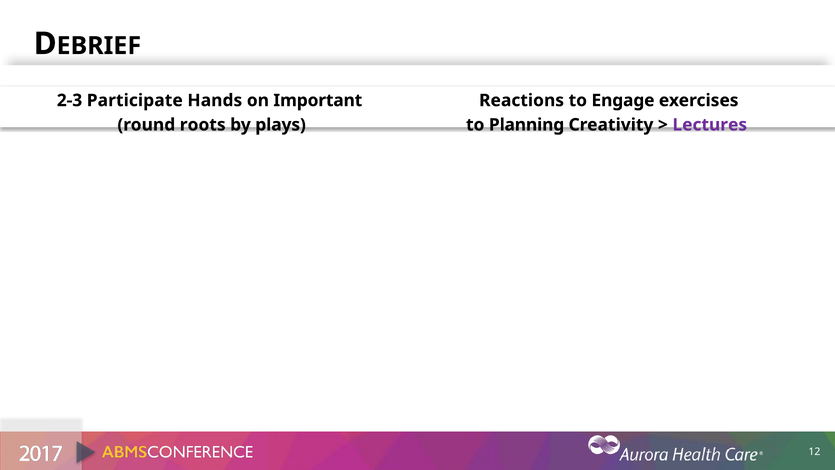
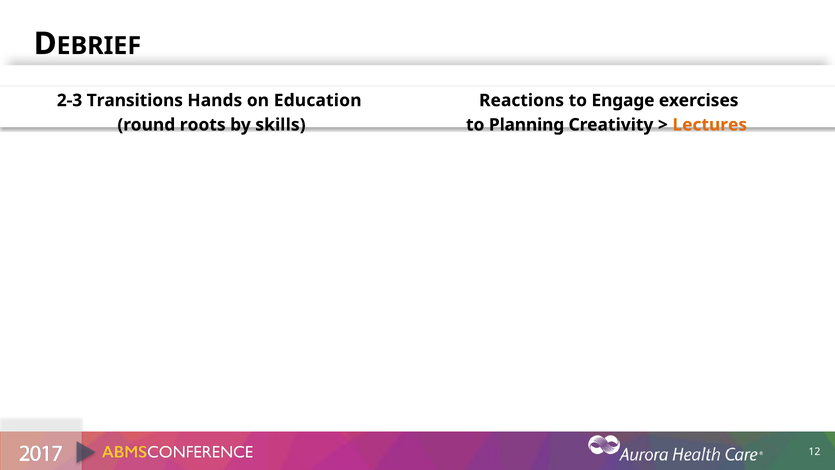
Participate: Participate -> Transitions (135, 100)
Important: Important -> Education (318, 100)
plays: plays -> skills (280, 125)
Lectures colour: purple -> orange (710, 125)
